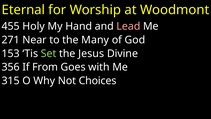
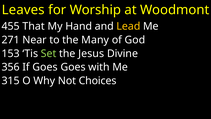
Eternal: Eternal -> Leaves (23, 10)
Holy: Holy -> That (34, 26)
Lead colour: pink -> yellow (128, 26)
If From: From -> Goes (45, 67)
